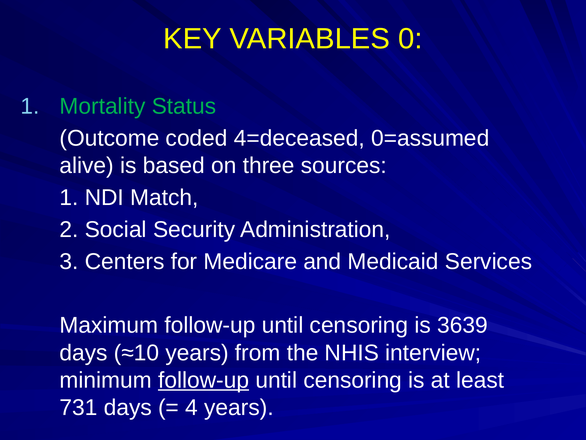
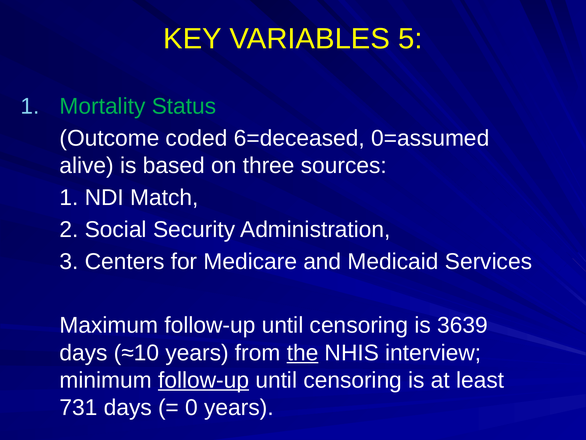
0: 0 -> 5 (410, 39)
4=deceased: 4=deceased -> 6=deceased (299, 138)
the underline: none -> present (303, 352)
4: 4 -> 0 (192, 407)
